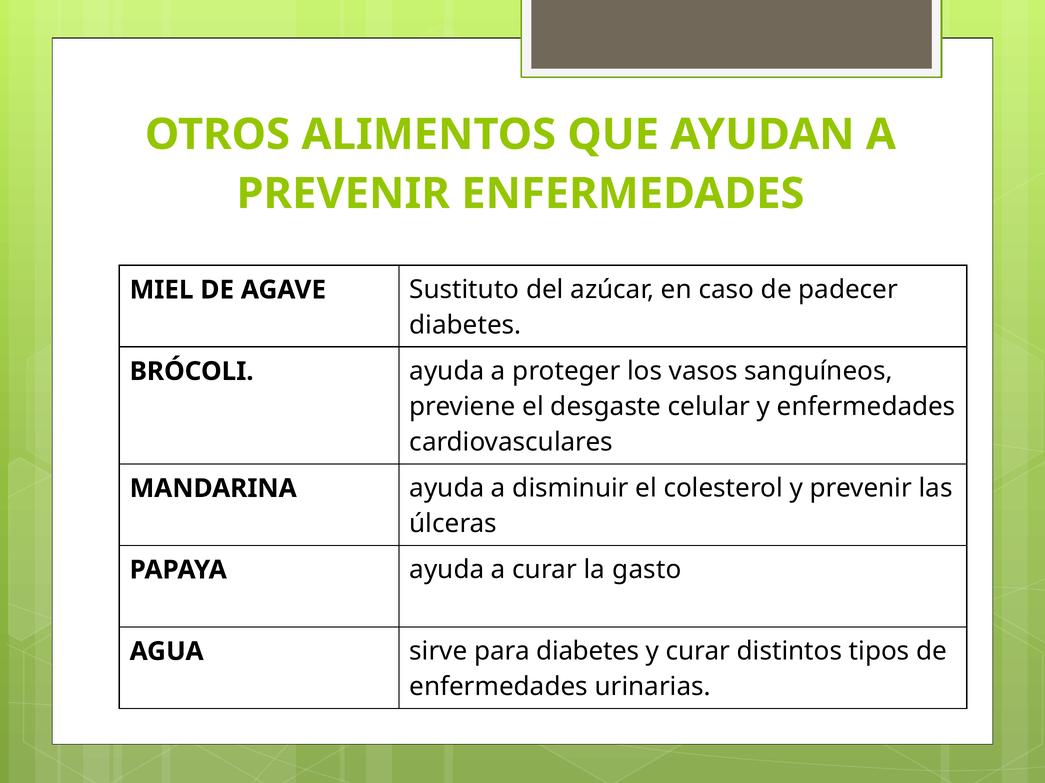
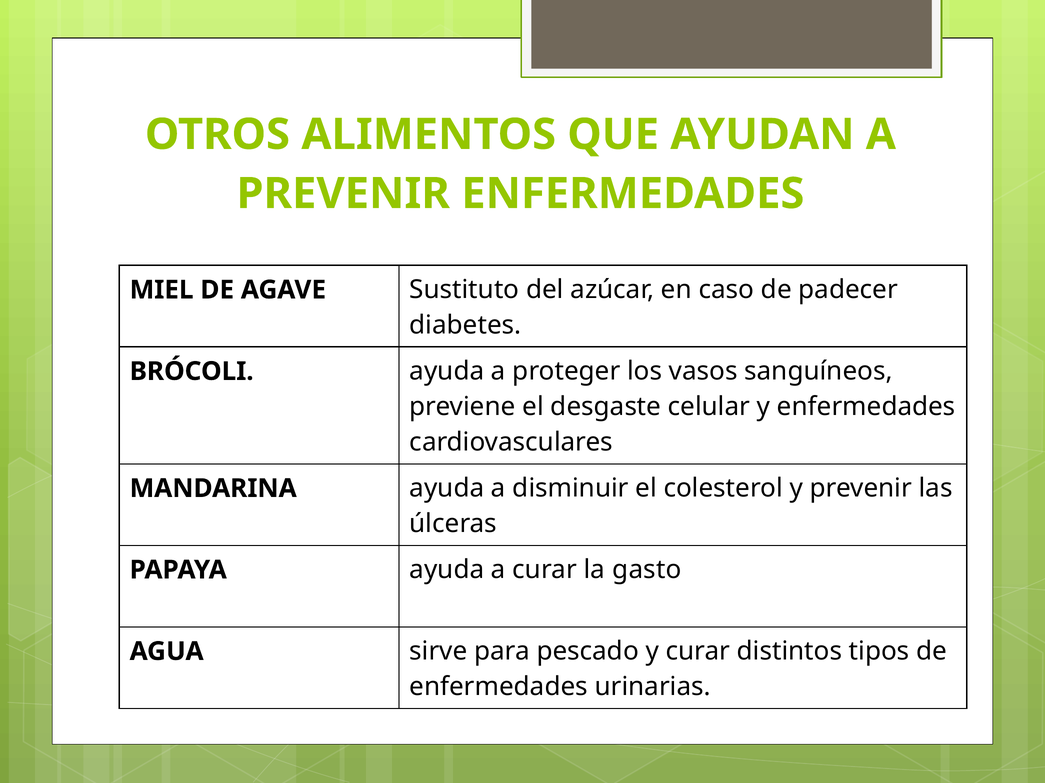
para diabetes: diabetes -> pescado (588, 652)
